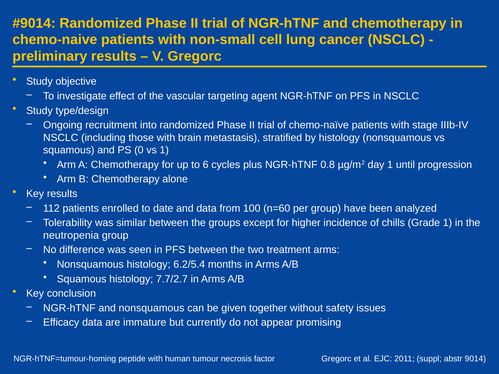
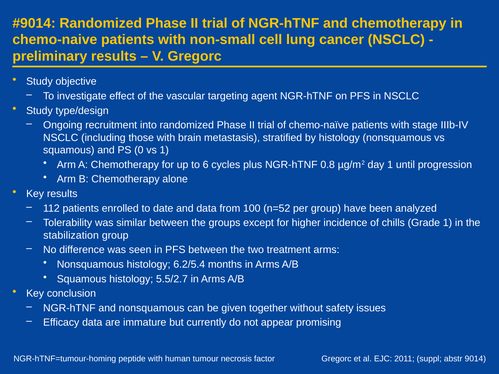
n=60: n=60 -> n=52 (277, 208)
neutropenia: neutropenia -> stabilization (71, 235)
7.7/2.7: 7.7/2.7 -> 5.5/2.7 (172, 279)
